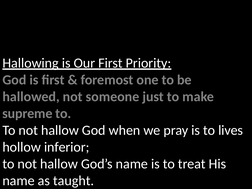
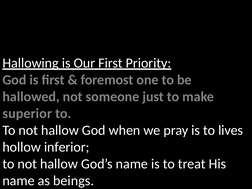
supreme: supreme -> superior (27, 114)
taught: taught -> beings (74, 181)
